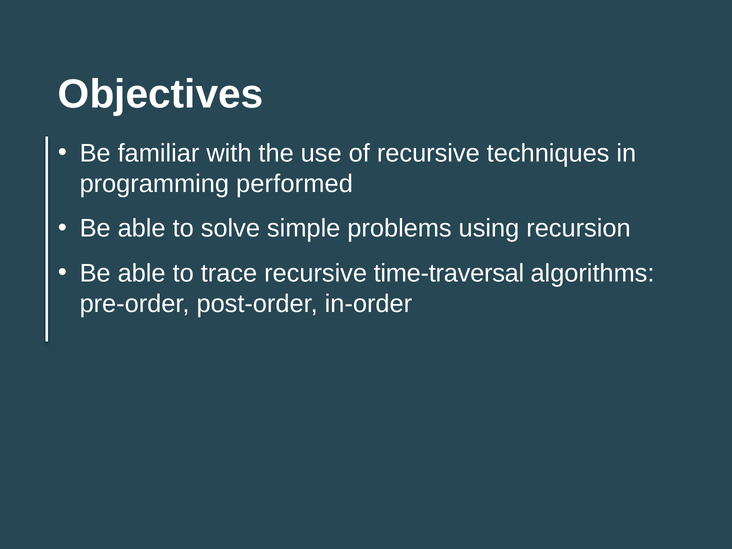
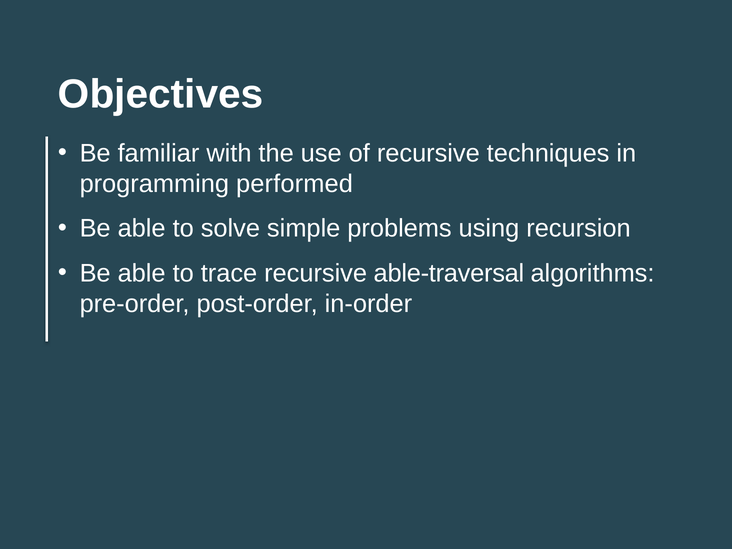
time-traversal: time-traversal -> able-traversal (449, 273)
